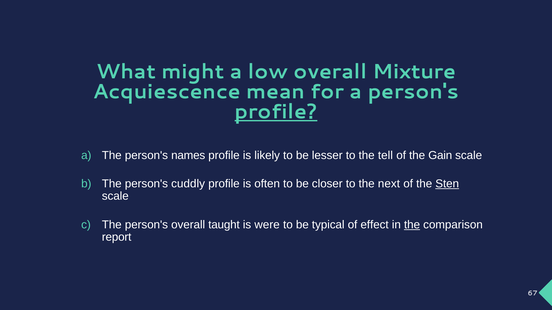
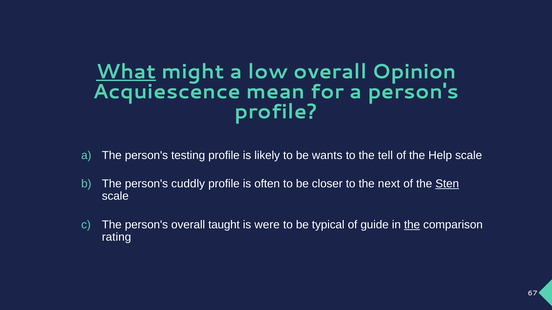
What underline: none -> present (126, 72)
Mixture: Mixture -> Opinion (414, 72)
profile underline: present -> none (276, 112)
names: names -> testing (188, 156)
lesser: lesser -> wants (327, 156)
Gain: Gain -> Help (440, 156)
effect: effect -> guide (375, 225)
report: report -> rating (117, 237)
